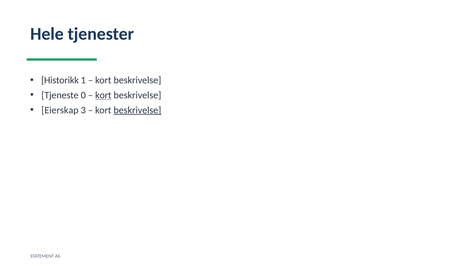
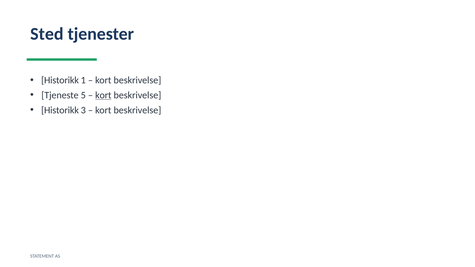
Hele: Hele -> Sted (47, 34)
0: 0 -> 5 (83, 95)
Eierskap: Eierskap -> Historikk (60, 110)
beskrivelse underline: present -> none (137, 110)
